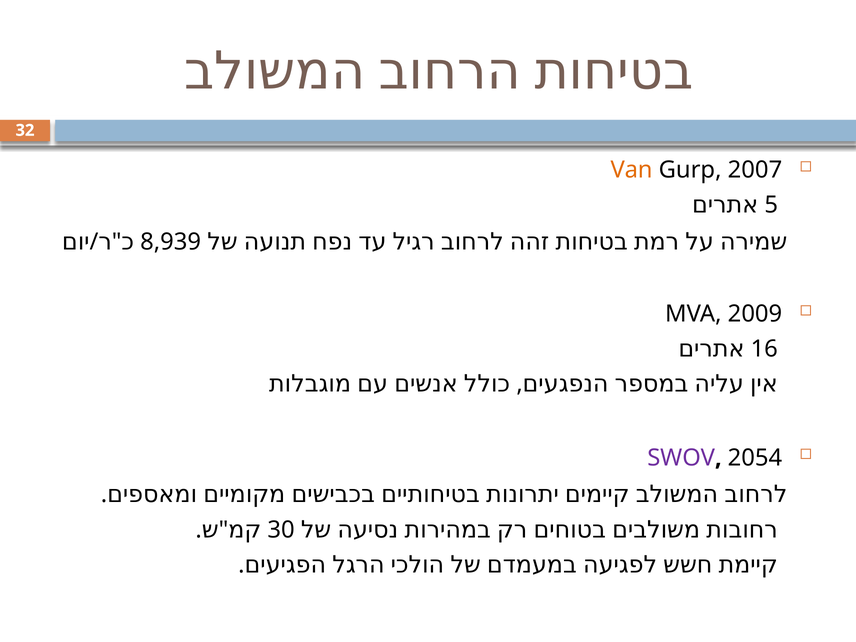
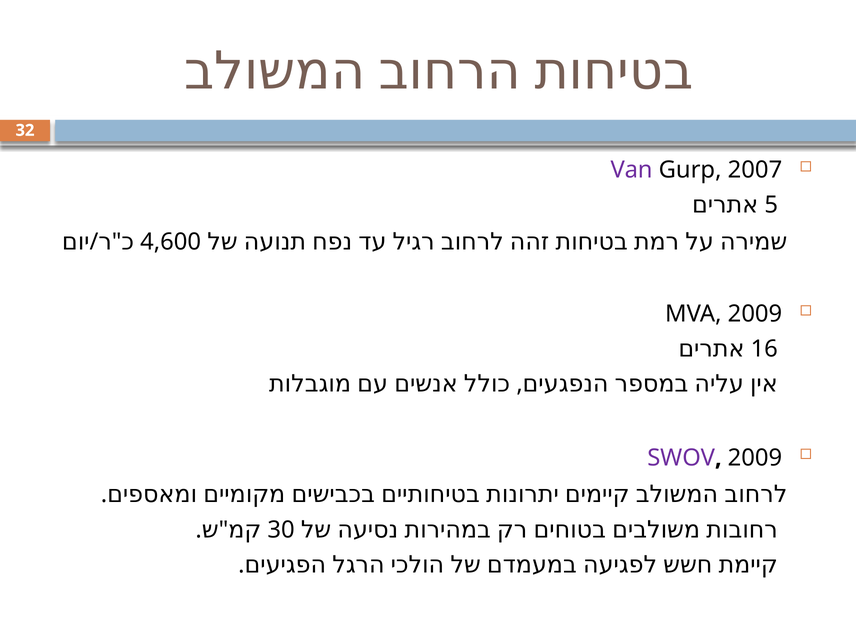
Van colour: orange -> purple (632, 170)
8,939: 8,939 -> 4,600 (171, 242)
2054: 2054 -> 2009 (755, 458)
